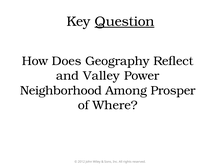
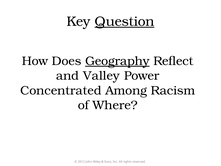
Geography underline: none -> present (117, 61)
Neighborhood: Neighborhood -> Concentrated (61, 90)
Prosper: Prosper -> Racism (173, 90)
